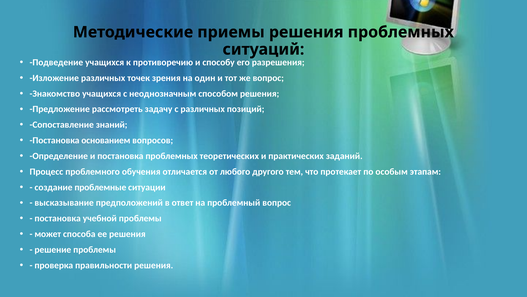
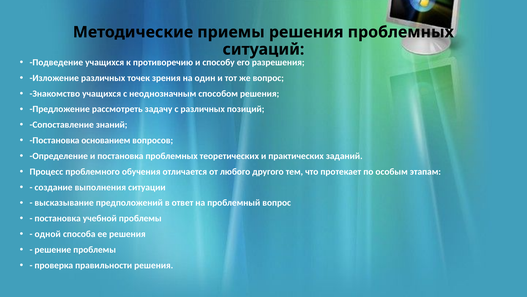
проблемные: проблемные -> выполнения (100, 187)
может: может -> одной (48, 234)
